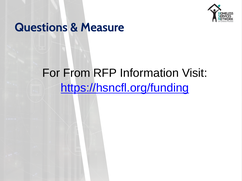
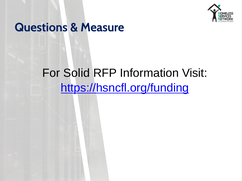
From: From -> Solid (77, 73)
